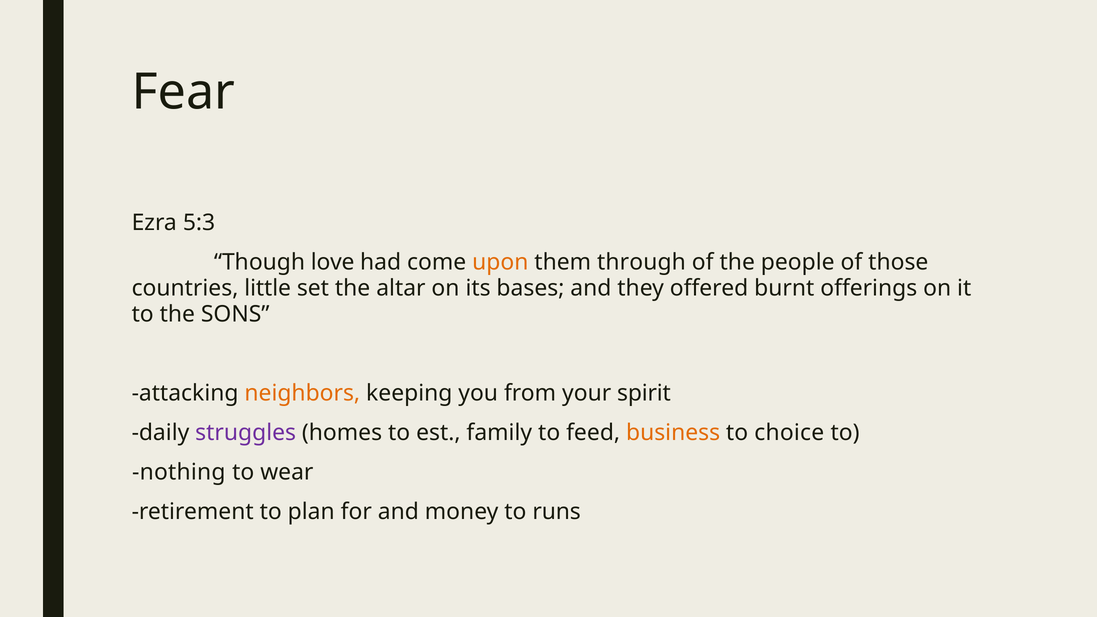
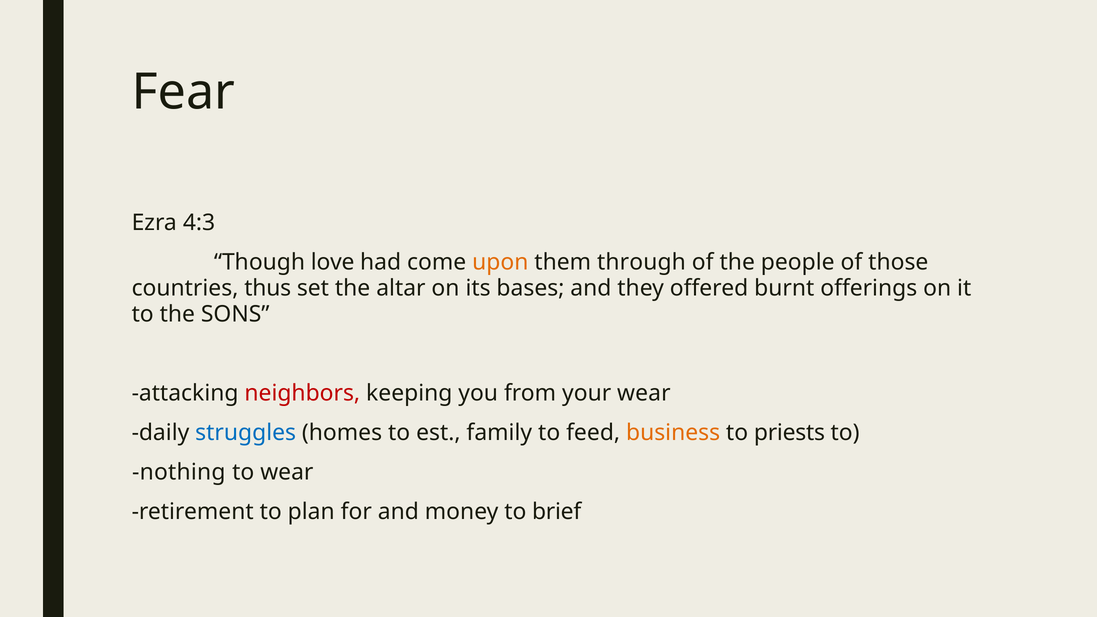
5:3: 5:3 -> 4:3 (199, 223)
little: little -> thus (268, 288)
neighbors colour: orange -> red (302, 393)
your spirit: spirit -> wear (644, 393)
struggles colour: purple -> blue (246, 433)
choice: choice -> priests (789, 433)
runs: runs -> brief (557, 512)
